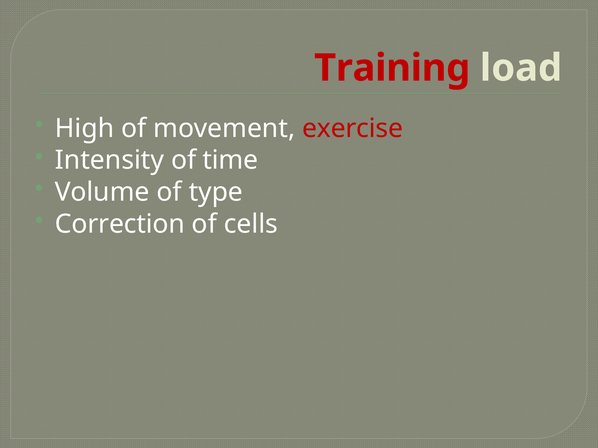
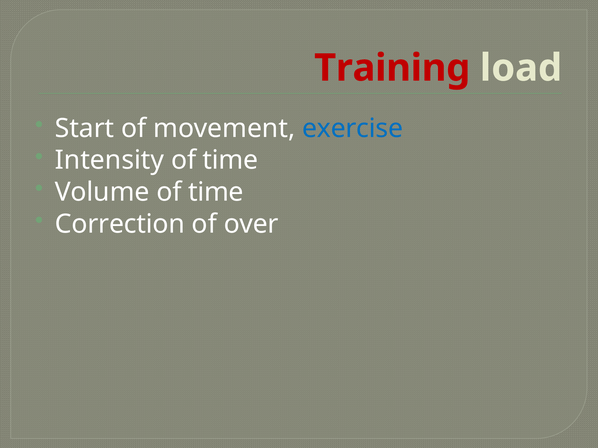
High: High -> Start (85, 128)
exercise colour: red -> blue (353, 128)
Volume of type: type -> time (216, 192)
cells: cells -> over (251, 224)
